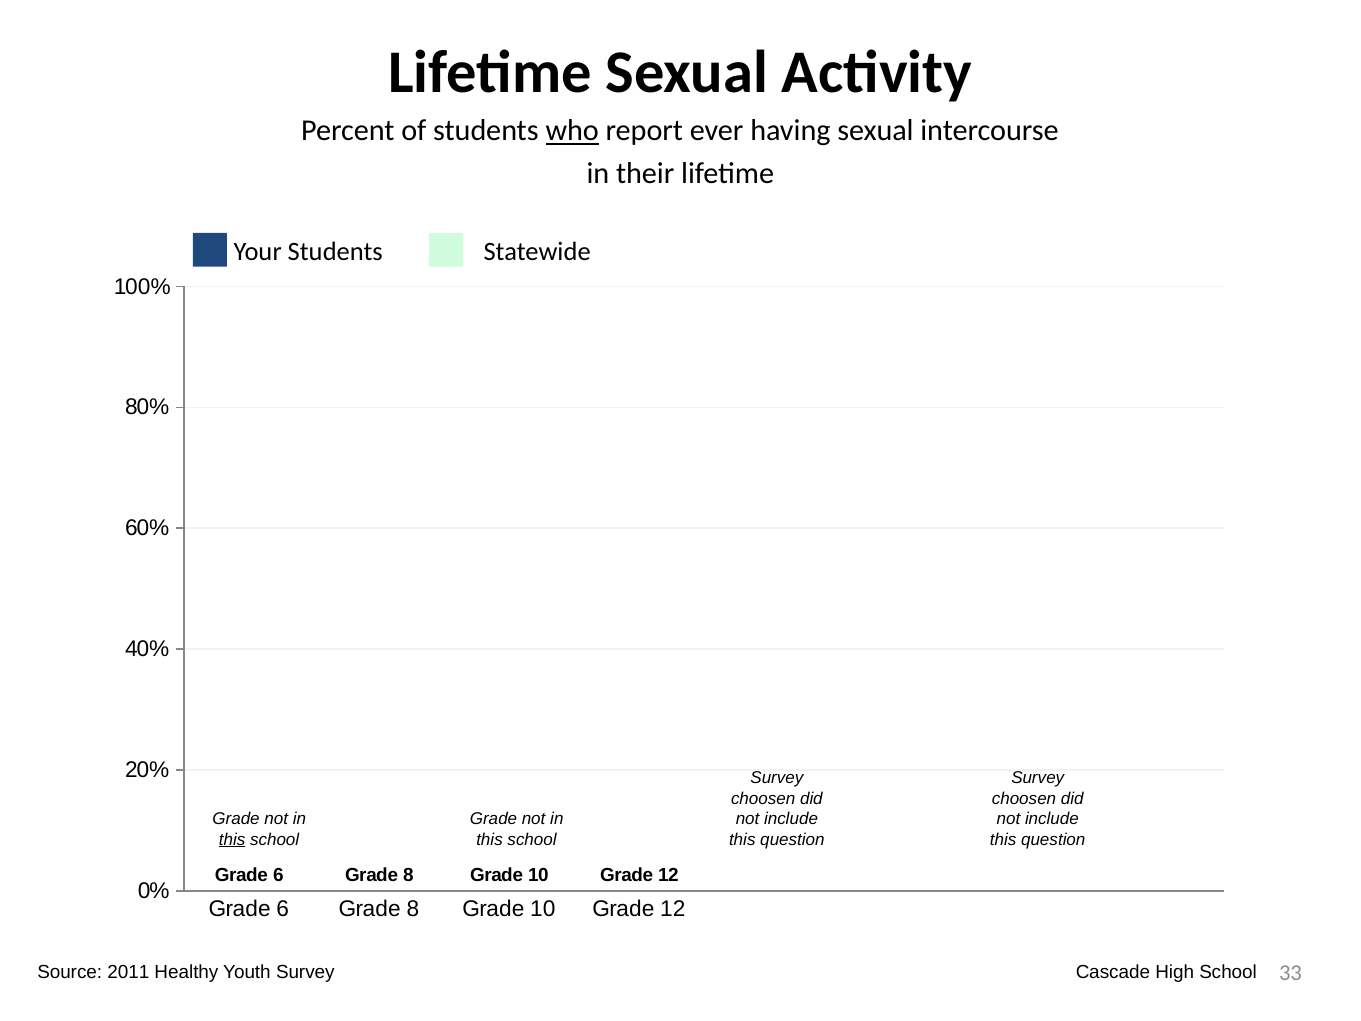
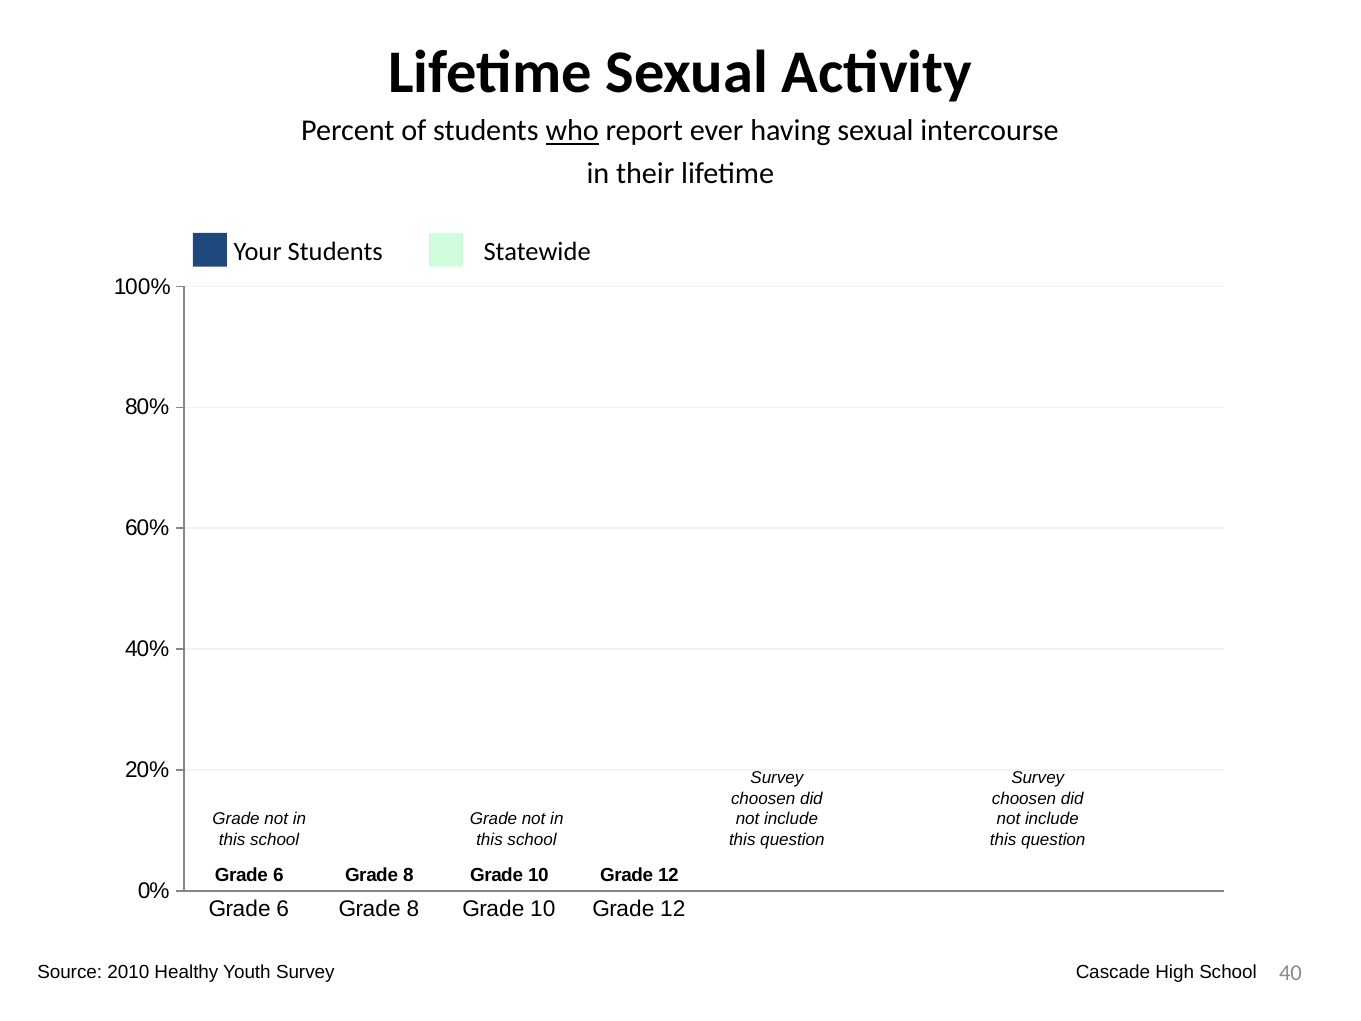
this underline: present -> none (232, 839)
2011: 2011 -> 2010 (128, 972)
33: 33 -> 40 (1291, 972)
